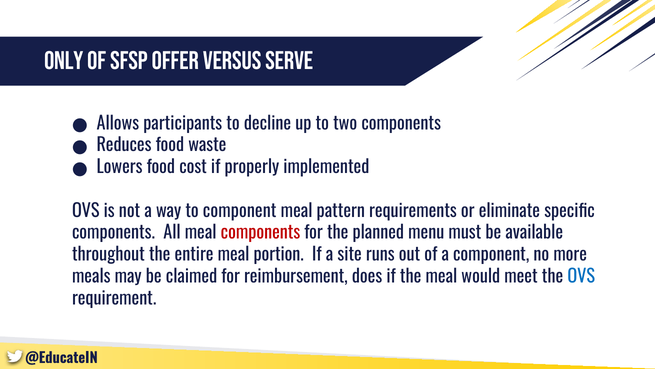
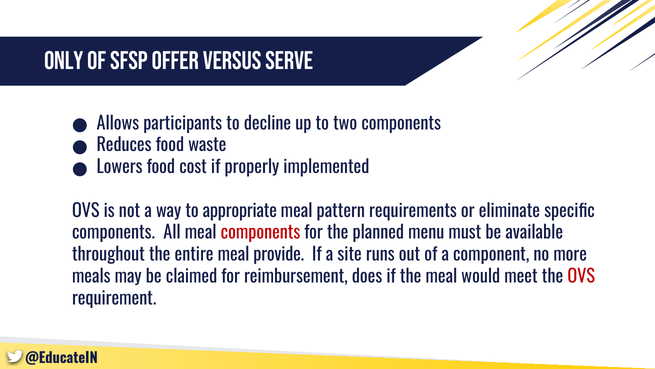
to component: component -> appropriate (240, 211)
portion: portion -> provide (279, 254)
OVS colour: blue -> red (581, 276)
